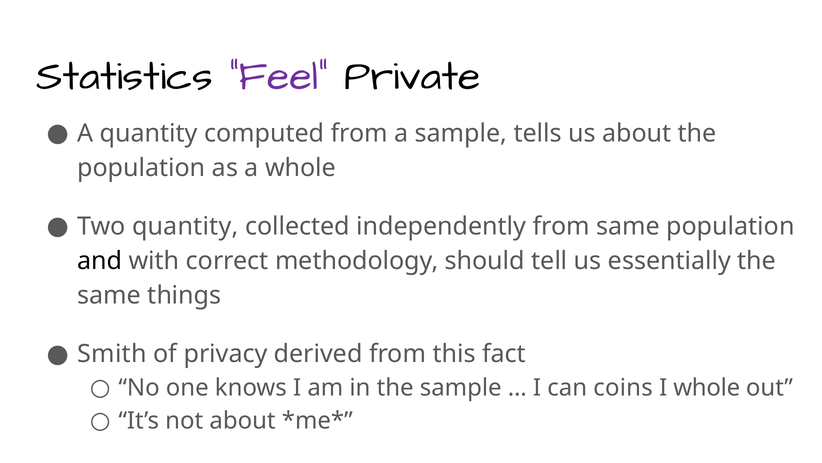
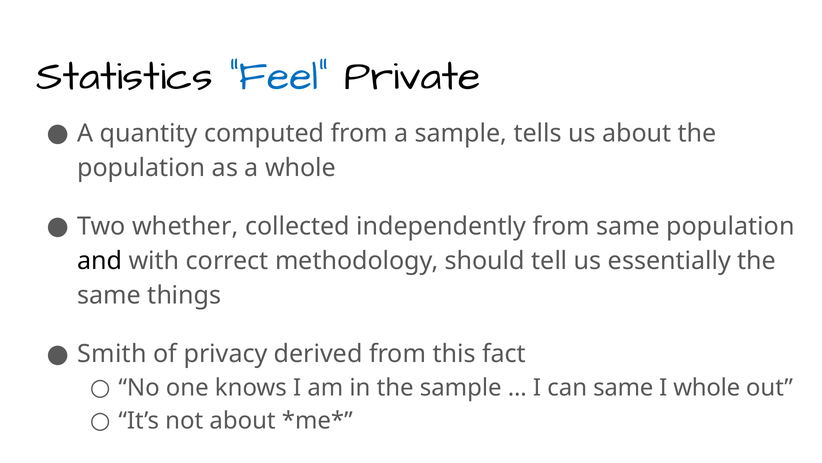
Feel colour: purple -> blue (279, 76)
Two quantity: quantity -> whether (185, 226)
can coins: coins -> same (623, 387)
